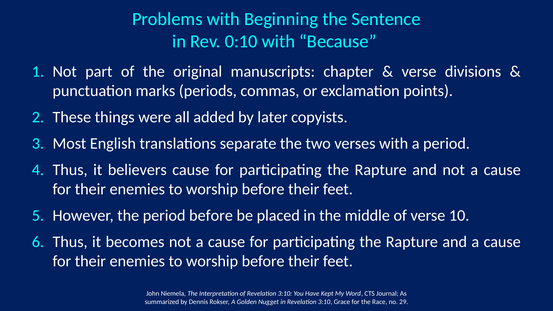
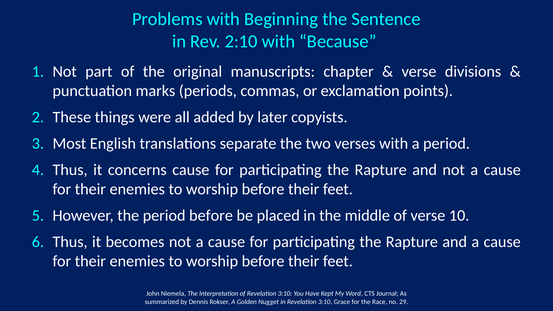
0:10: 0:10 -> 2:10 (241, 41)
believers: believers -> concerns (137, 170)
